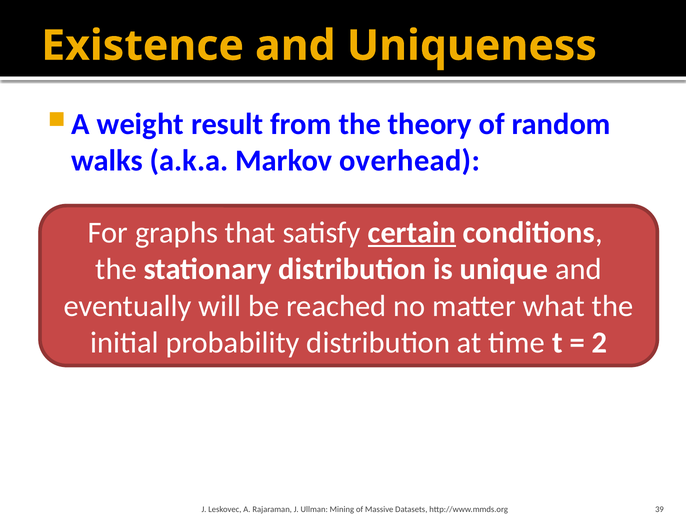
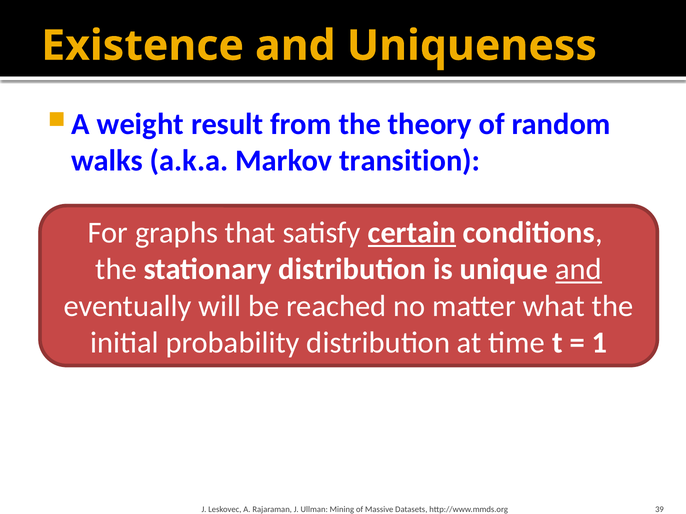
overhead: overhead -> transition (410, 161)
and underline: none -> present (579, 270)
2: 2 -> 1 (599, 343)
